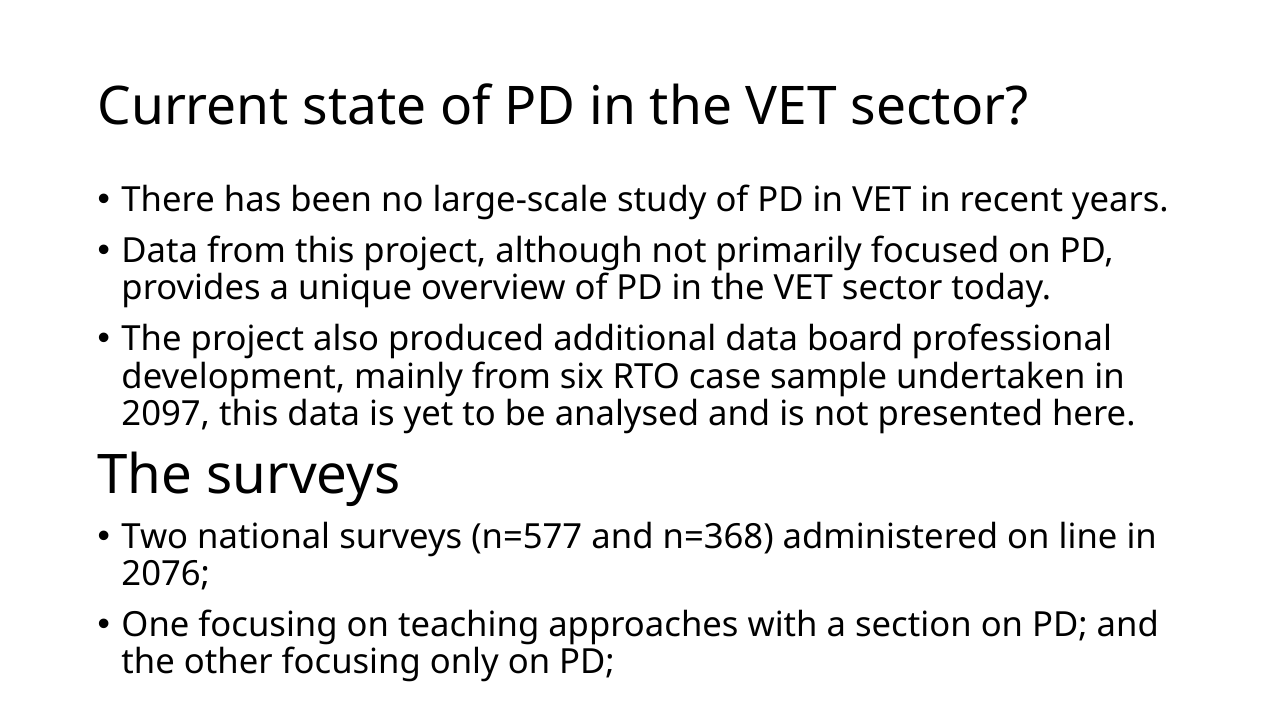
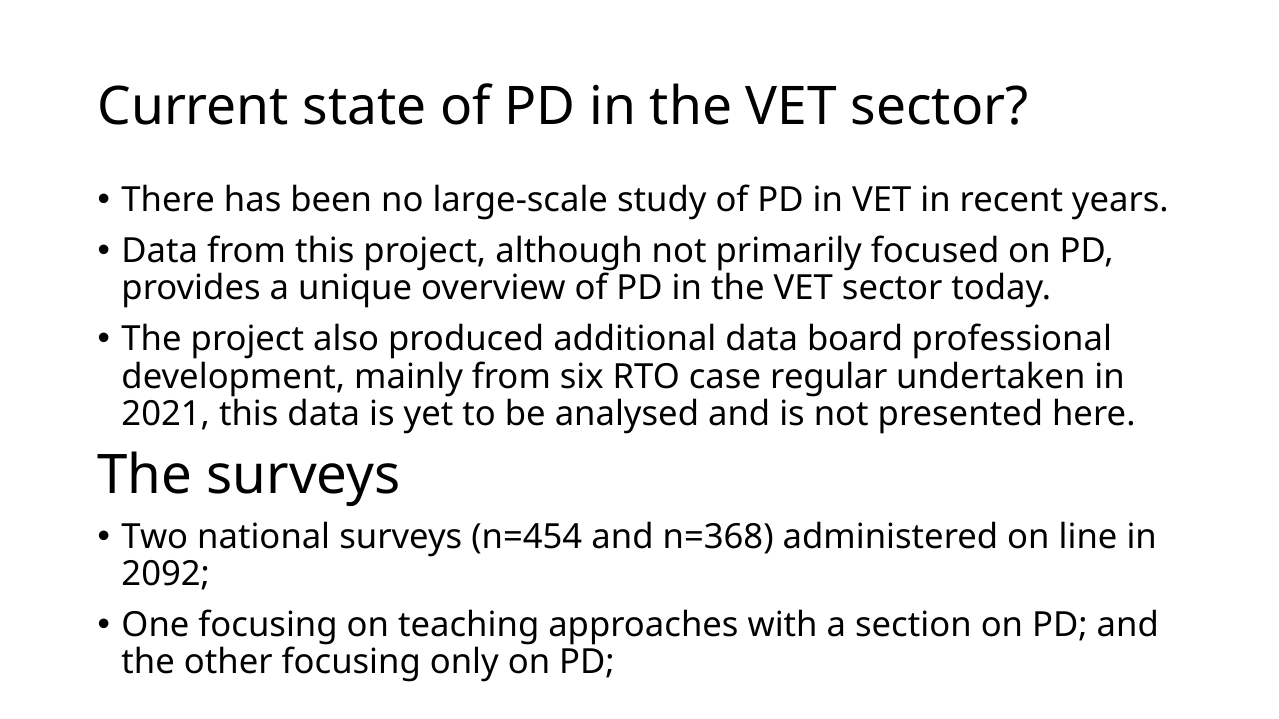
sample: sample -> regular (829, 377)
2097: 2097 -> 2021 (166, 414)
n=577: n=577 -> n=454 (527, 537)
2076: 2076 -> 2092 (166, 575)
